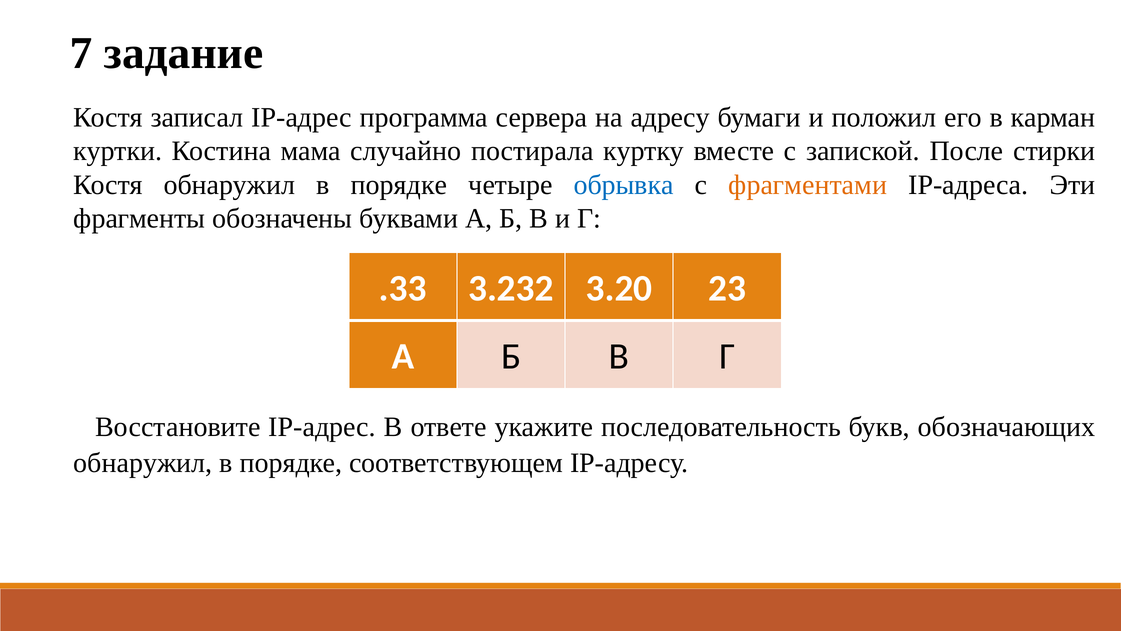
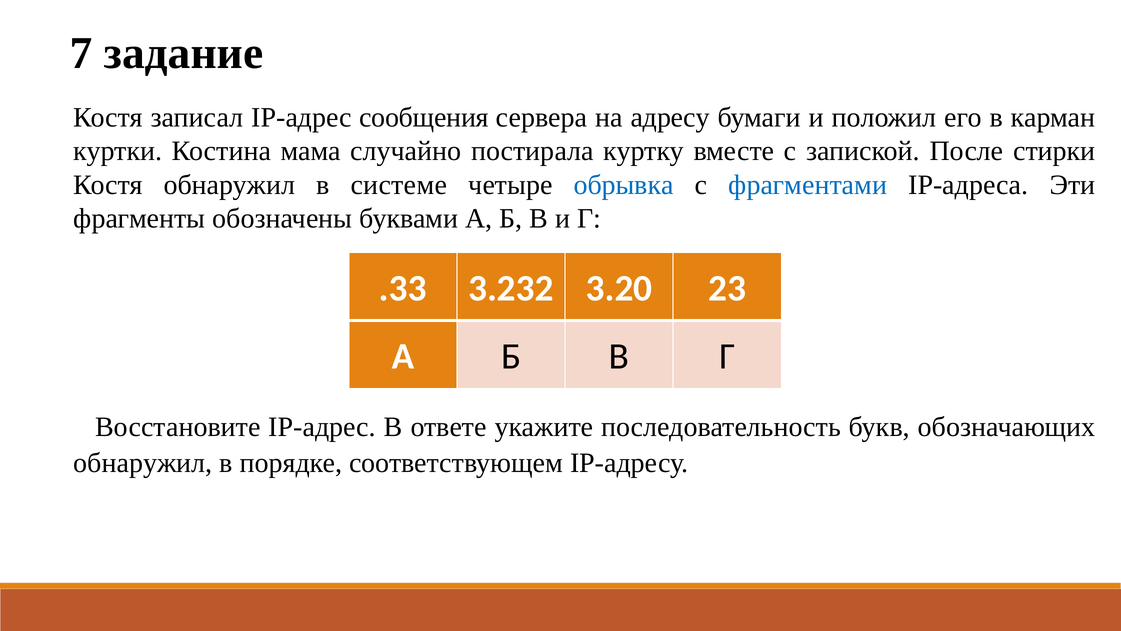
программа: программа -> сообщения (424, 117)
Костя обнаружил в порядке: порядке -> системе (399, 185)
фрагментами colour: orange -> blue (808, 185)
